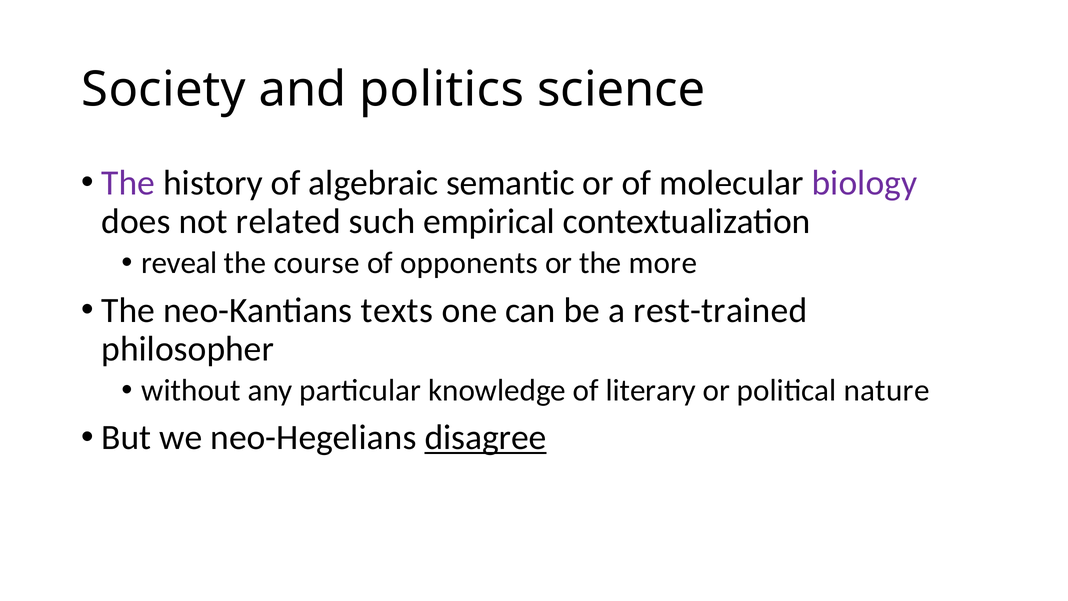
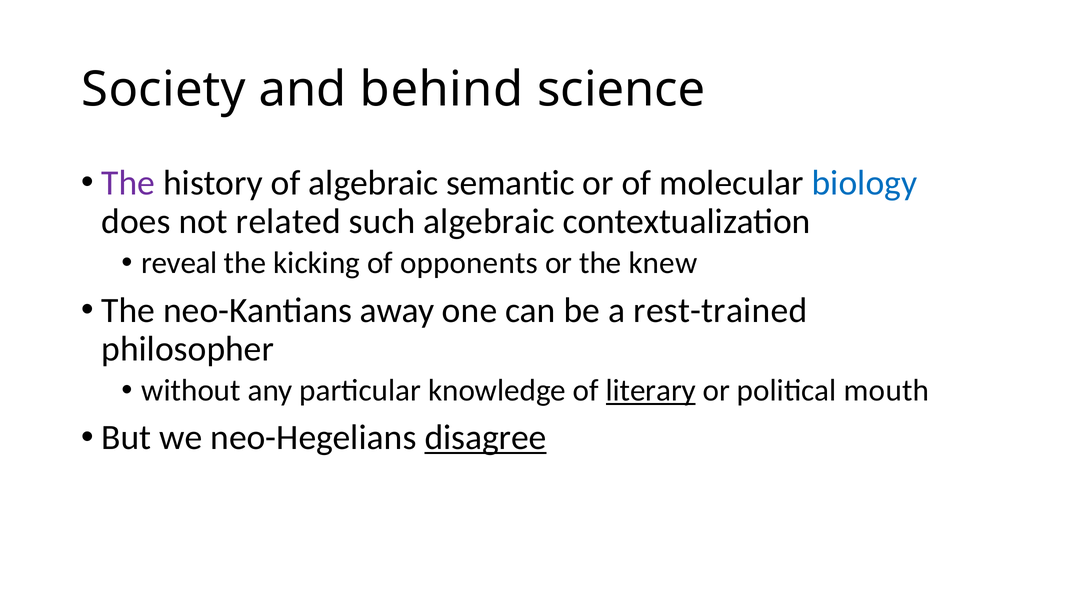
politics: politics -> behind (442, 90)
biology colour: purple -> blue (864, 183)
such empirical: empirical -> algebraic (489, 221)
course: course -> kicking (317, 263)
more: more -> knew (663, 263)
texts: texts -> away (397, 310)
literary underline: none -> present (651, 390)
nature: nature -> mouth (887, 390)
